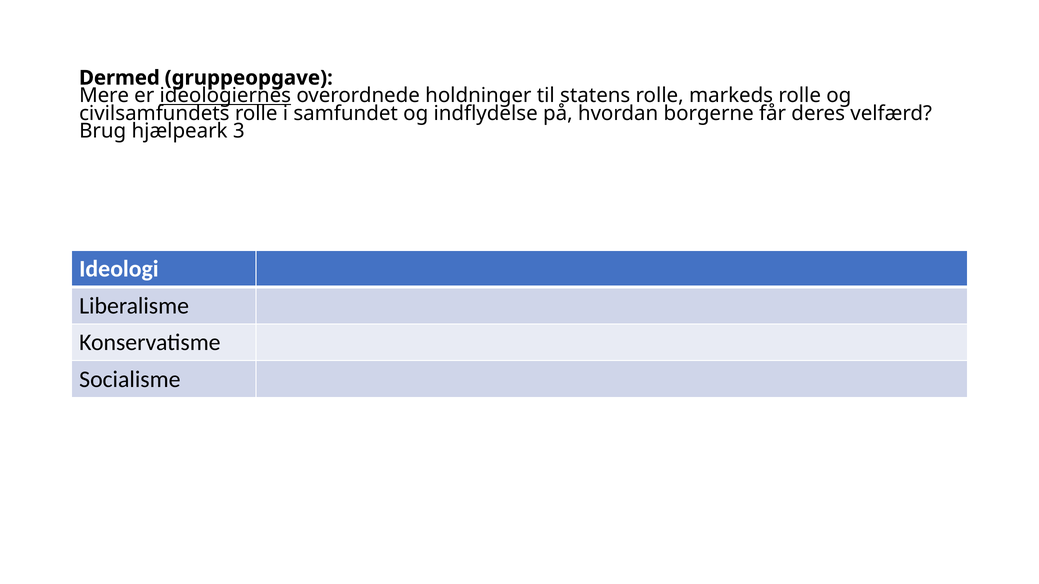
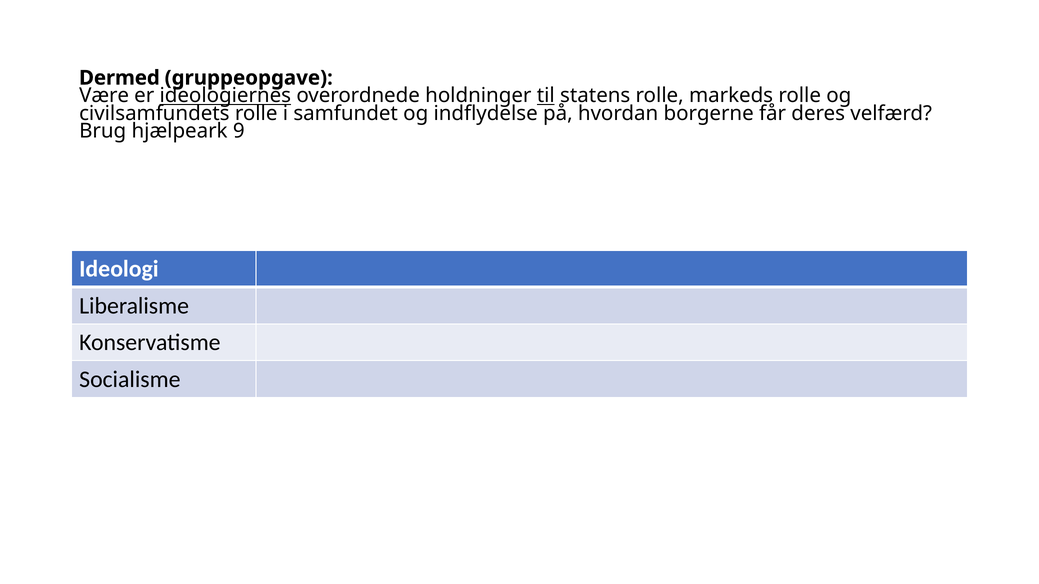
Mere: Mere -> Være (104, 96)
til underline: none -> present (546, 96)
3: 3 -> 9 (239, 131)
